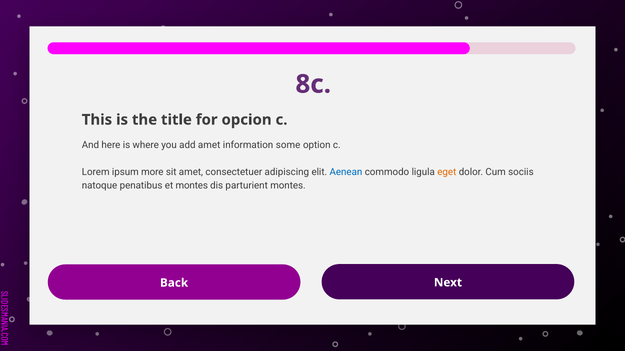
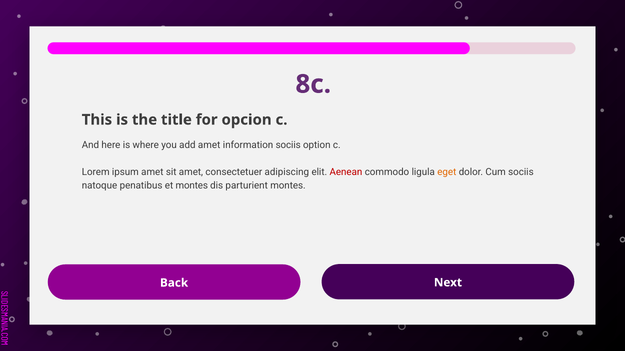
information some: some -> sociis (288, 145)
ipsum more: more -> amet (152, 172)
Aenean colour: blue -> red (346, 172)
